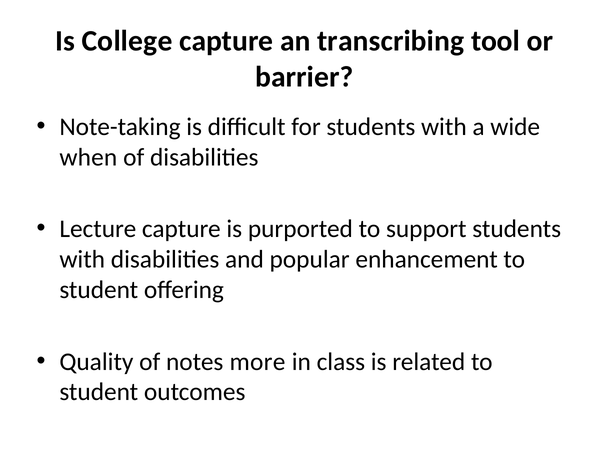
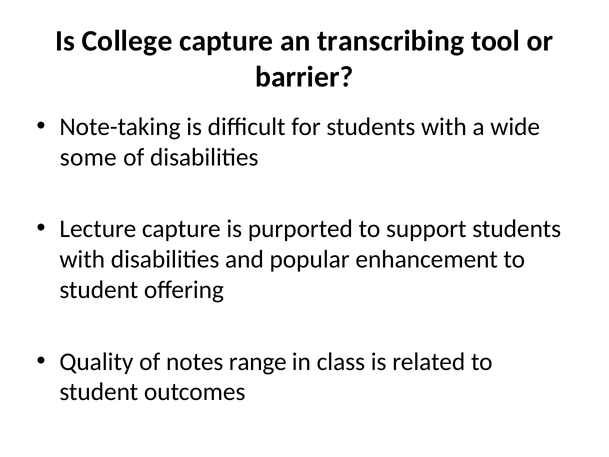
when: when -> some (88, 157)
more: more -> range (258, 361)
